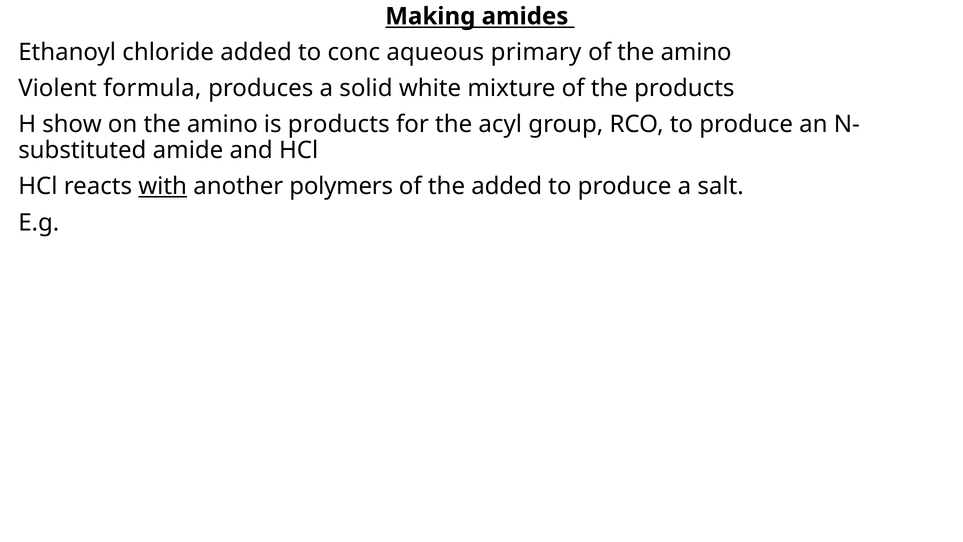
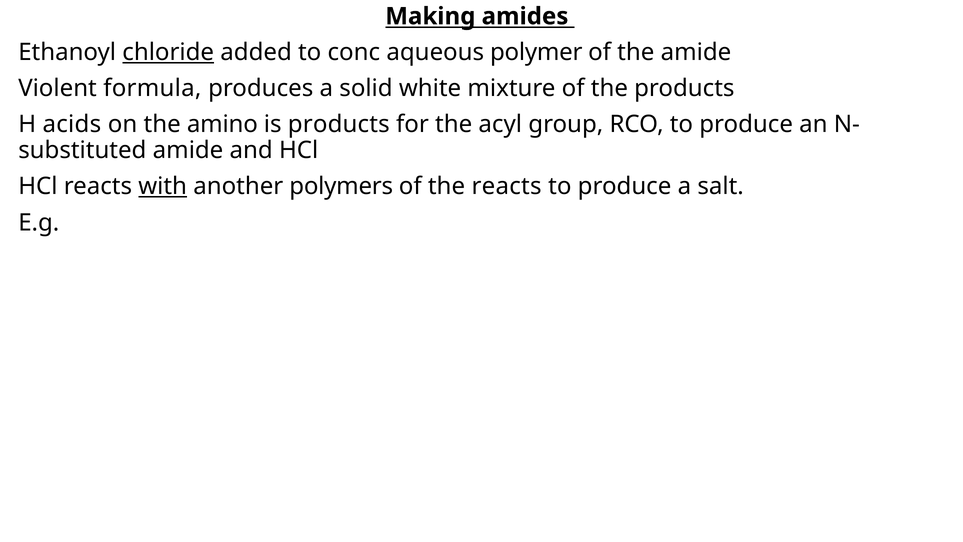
chloride underline: none -> present (168, 52)
primary: primary -> polymer (536, 52)
of the amino: amino -> amide (696, 52)
show: show -> acids (72, 124)
the added: added -> reacts (507, 186)
